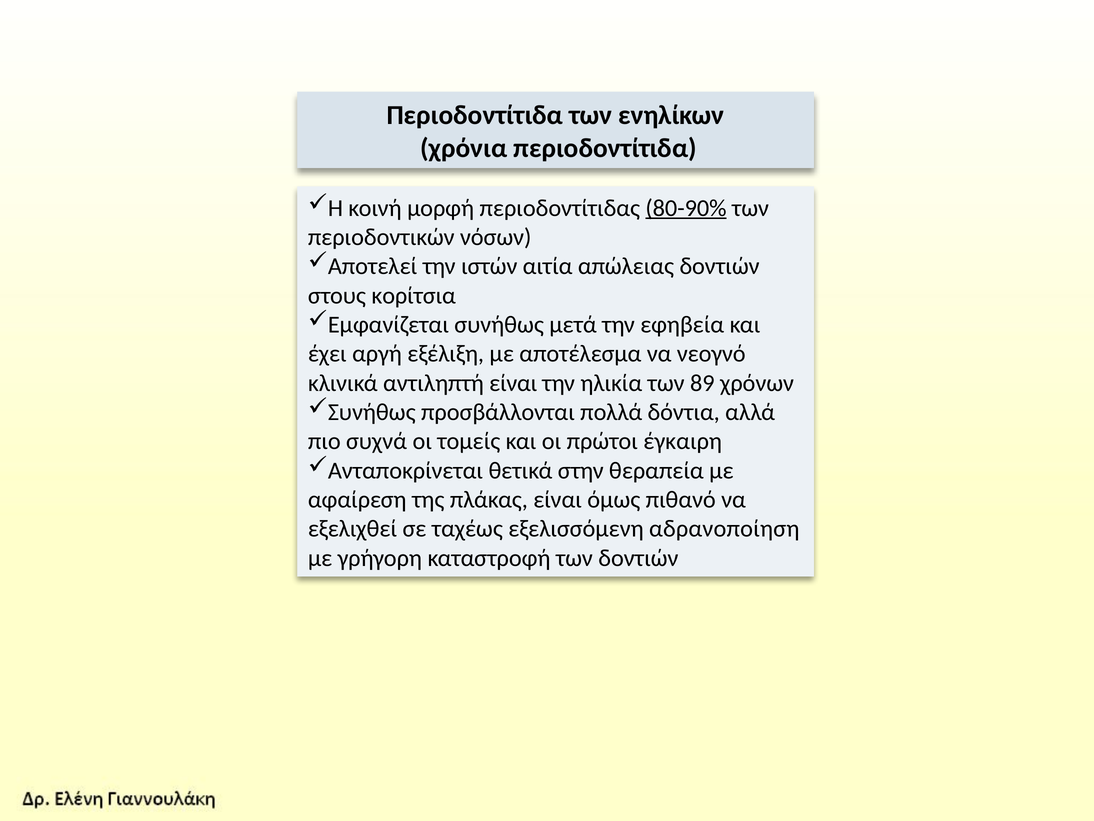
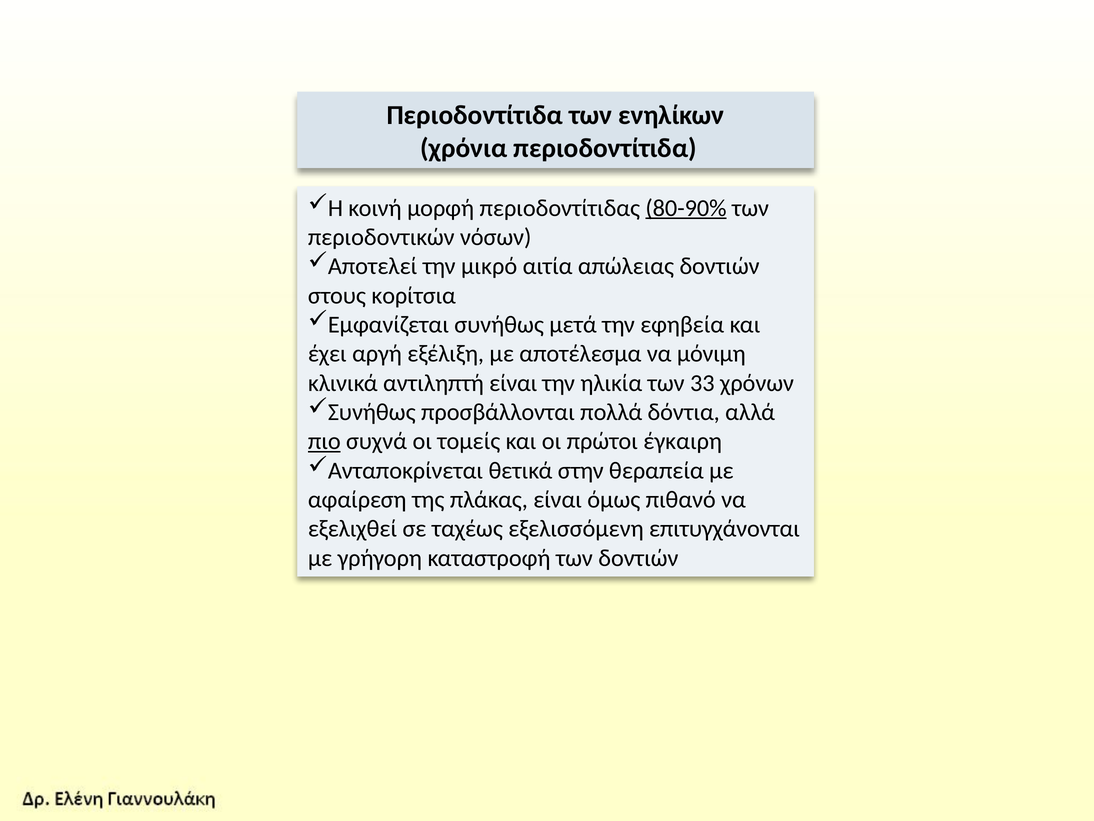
ιστών: ιστών -> μικρό (489, 266)
νεογνό: νεογνό -> μόνιμη (711, 354)
89: 89 -> 33 (702, 383)
πιο underline: none -> present (324, 441)
αδρανοποίηση: αδρανοποίηση -> επιτυγχάνονται (724, 529)
